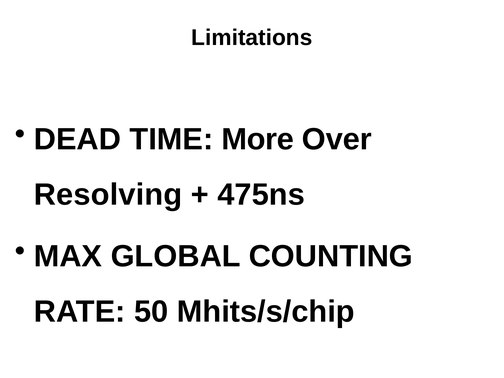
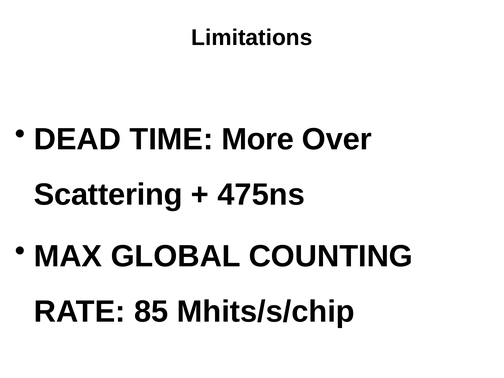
Resolving: Resolving -> Scattering (108, 195)
50: 50 -> 85 (151, 312)
